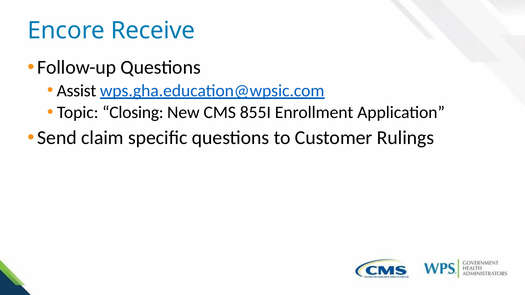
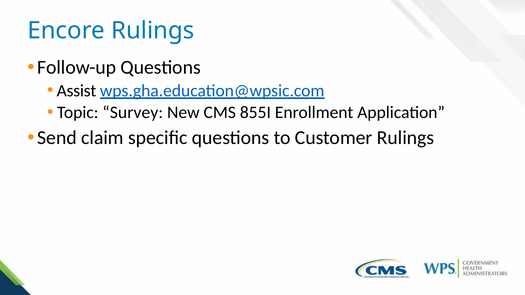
Encore Receive: Receive -> Rulings (153, 31)
Closing: Closing -> Survey (133, 112)
